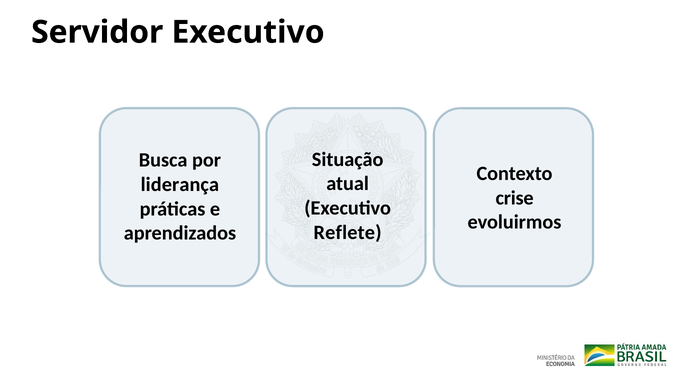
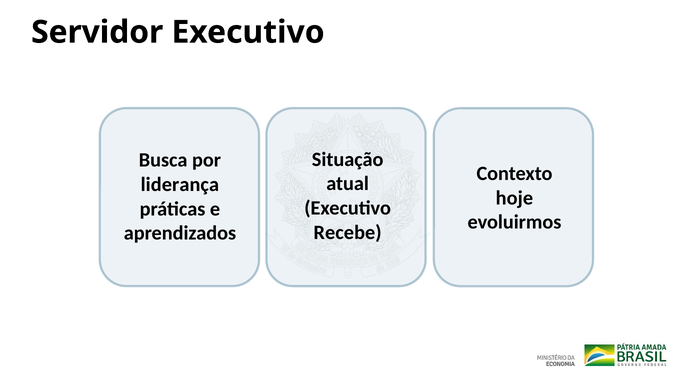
crise: crise -> hoje (514, 198)
Reflete: Reflete -> Recebe (348, 232)
